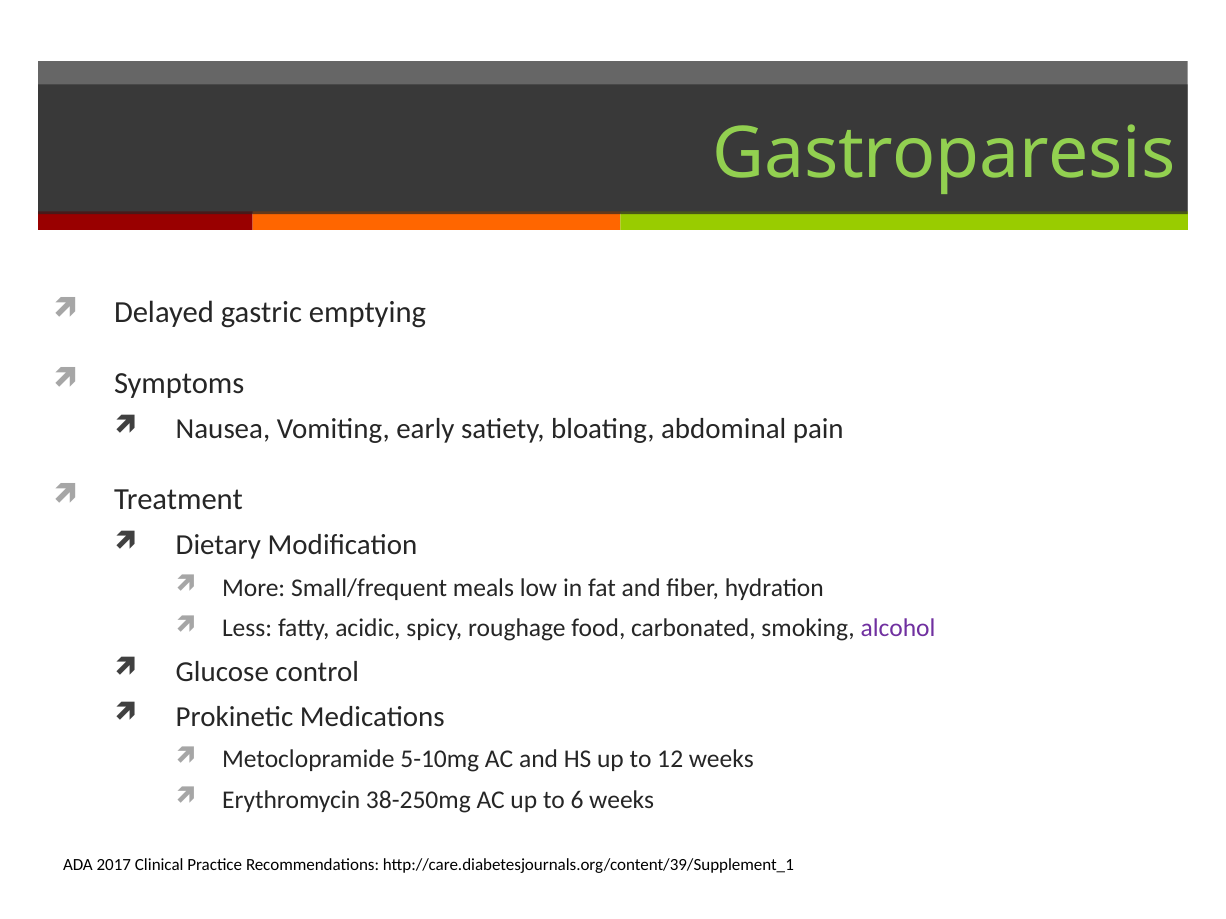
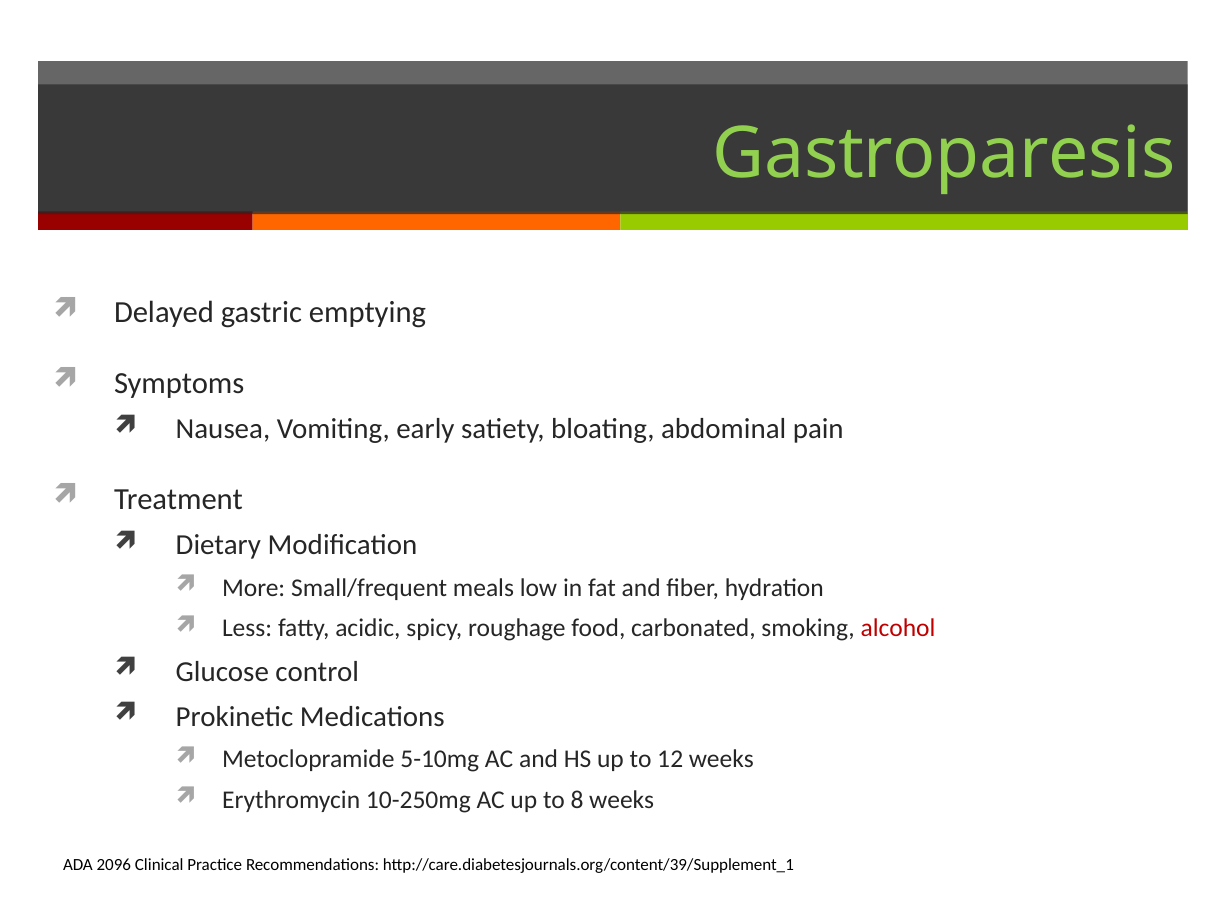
alcohol colour: purple -> red (898, 629)
38-250mg: 38-250mg -> 10-250mg (418, 801)
6: 6 -> 8 (577, 801)
2017: 2017 -> 2096 (114, 865)
